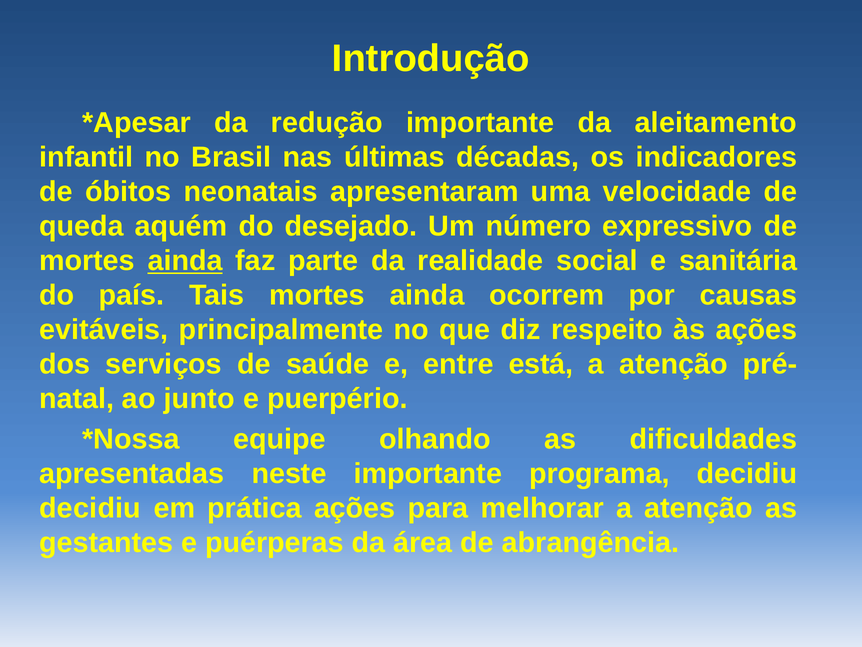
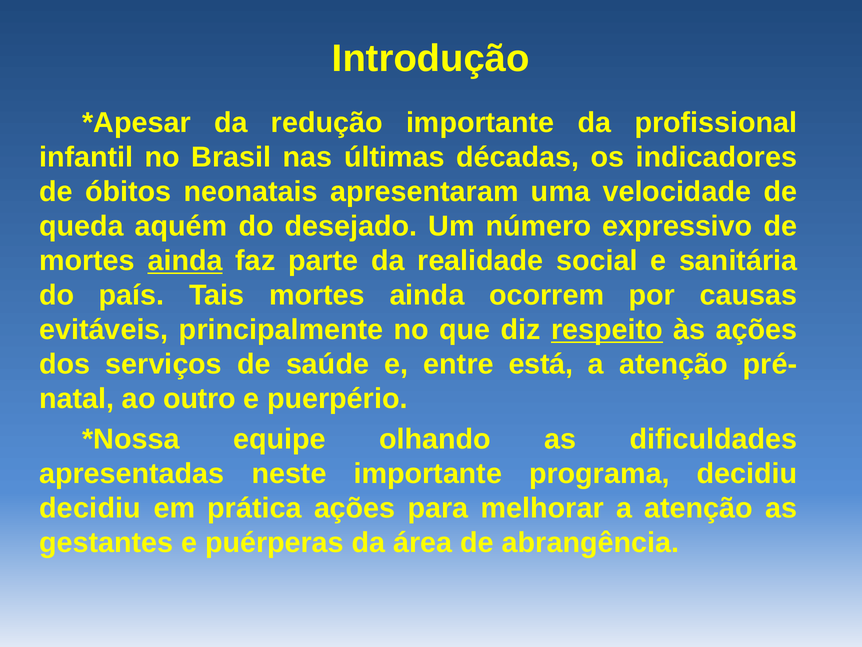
aleitamento: aleitamento -> profissional (716, 123)
respeito underline: none -> present (607, 330)
junto: junto -> outro (199, 399)
